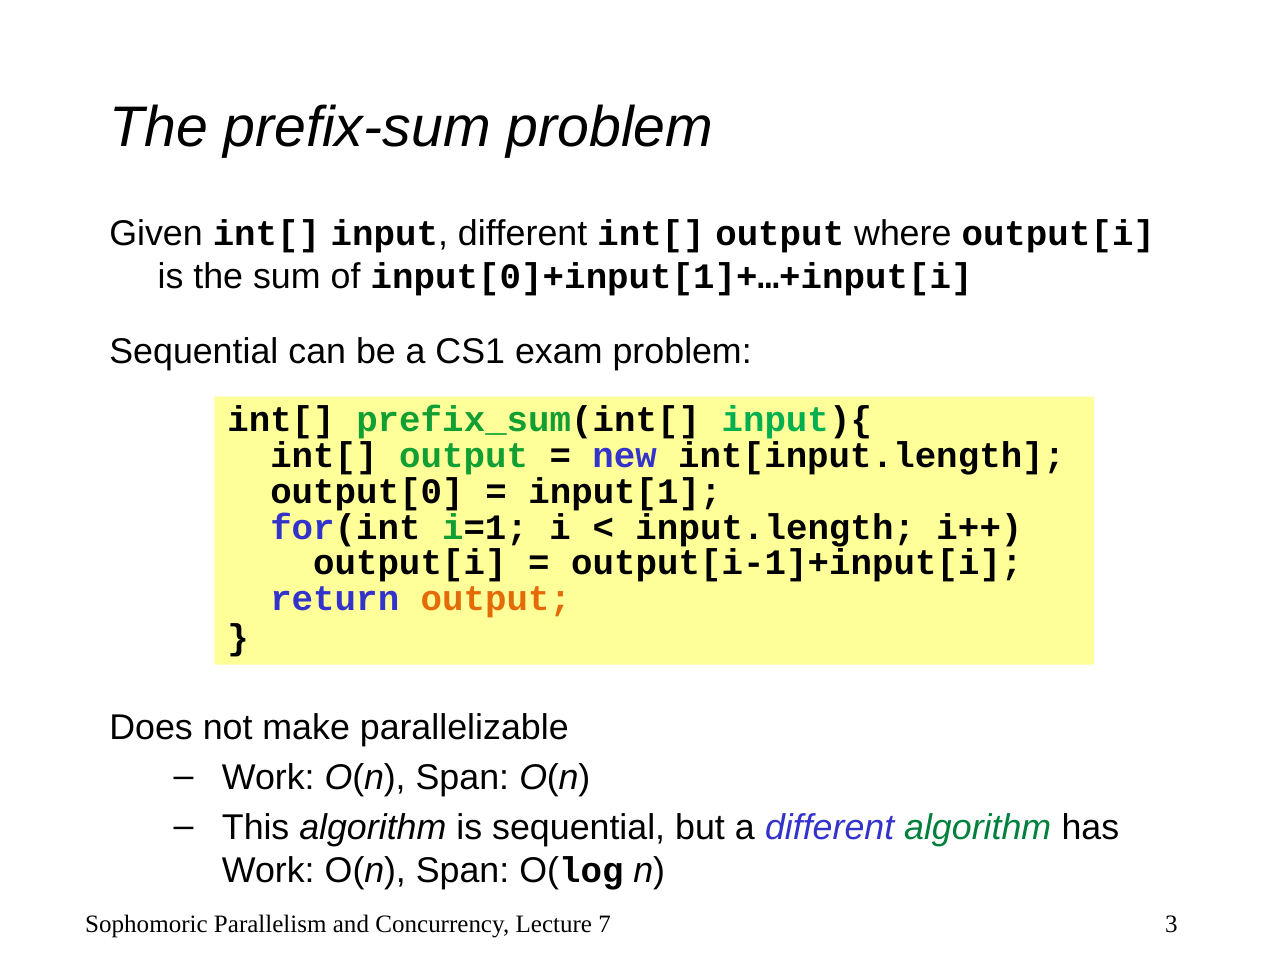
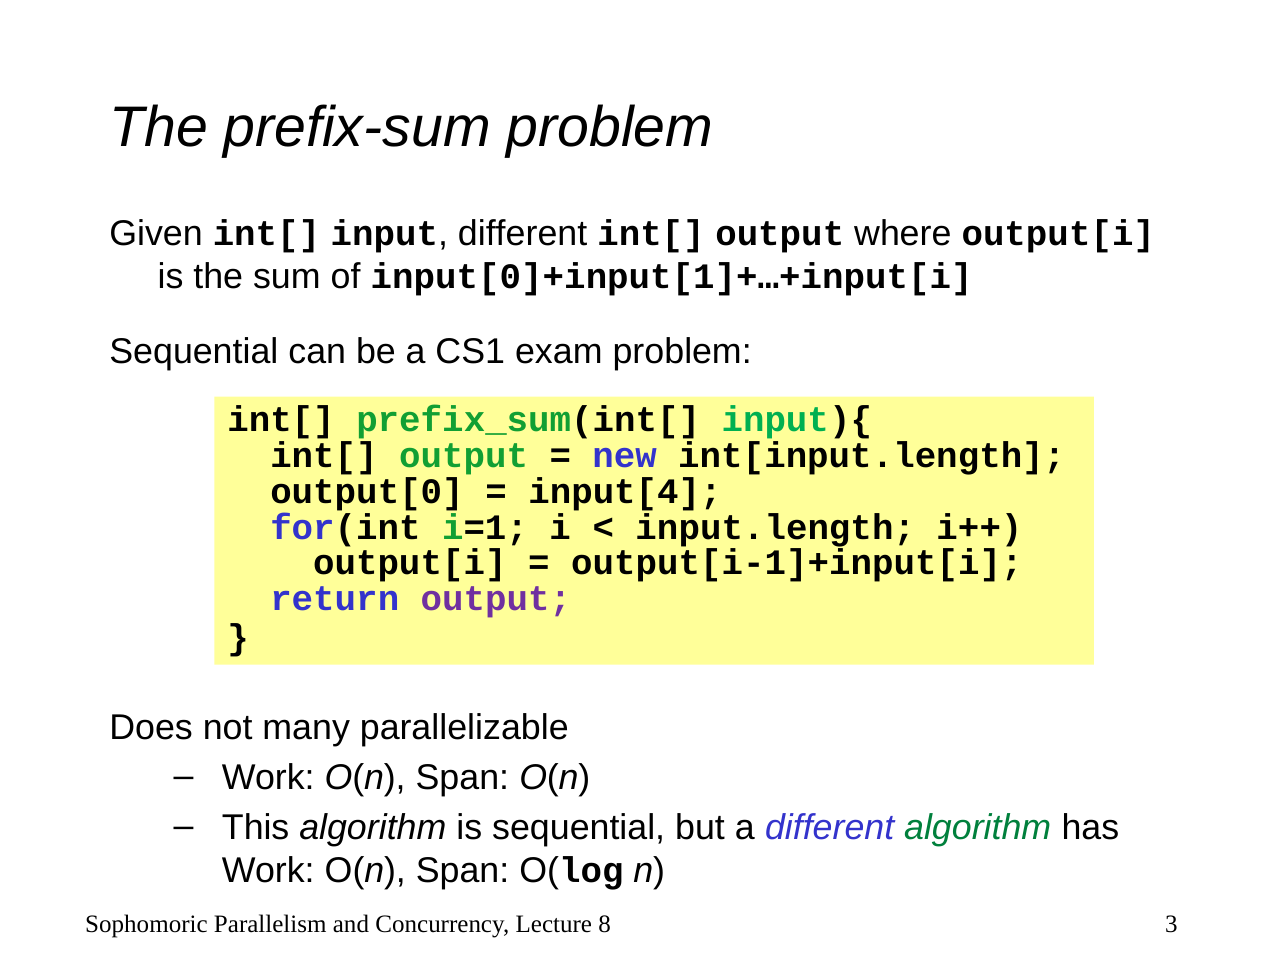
input[1: input[1 -> input[4 (625, 492)
output colour: orange -> purple (496, 599)
make: make -> many (306, 727)
7: 7 -> 8 (605, 924)
